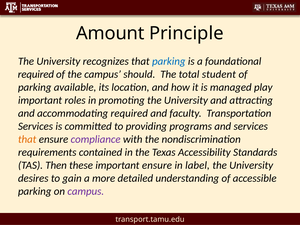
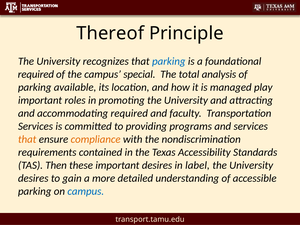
Amount: Amount -> Thereof (110, 33)
should: should -> special (139, 74)
student: student -> analysis (219, 74)
compliance colour: purple -> orange (96, 139)
important ensure: ensure -> desires (157, 165)
campus colour: purple -> blue (86, 191)
